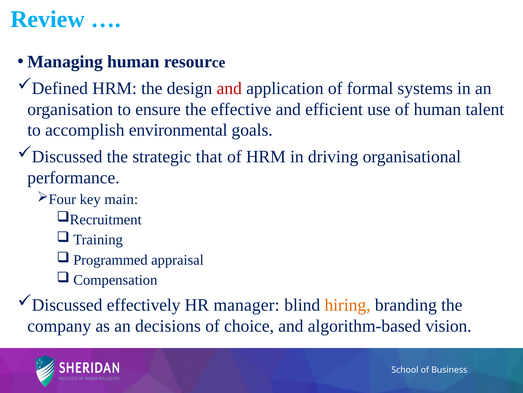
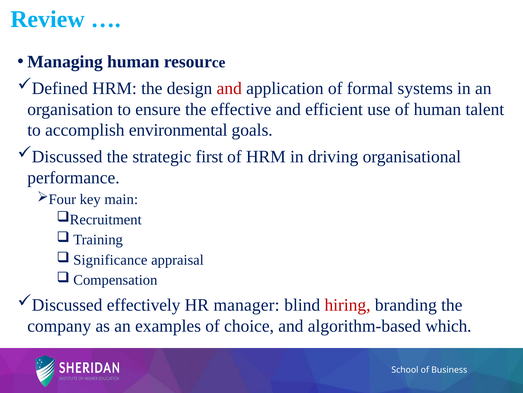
that: that -> first (209, 156)
Programmed: Programmed -> Significance (110, 259)
hiring colour: orange -> red (348, 304)
decisions: decisions -> examples (168, 325)
vision: vision -> which (448, 325)
